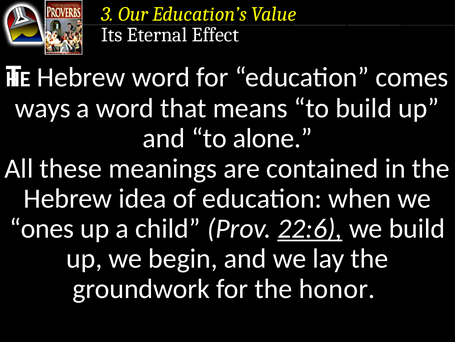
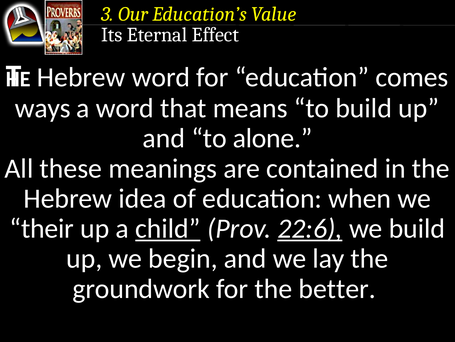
ones: ones -> their (42, 228)
child underline: none -> present (168, 228)
honor: honor -> better (337, 288)
